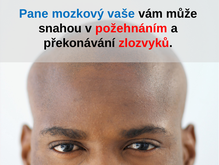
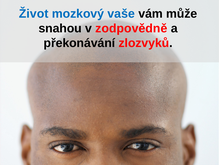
Pane: Pane -> Život (34, 14)
požehnáním: požehnáním -> zodpovědně (131, 28)
